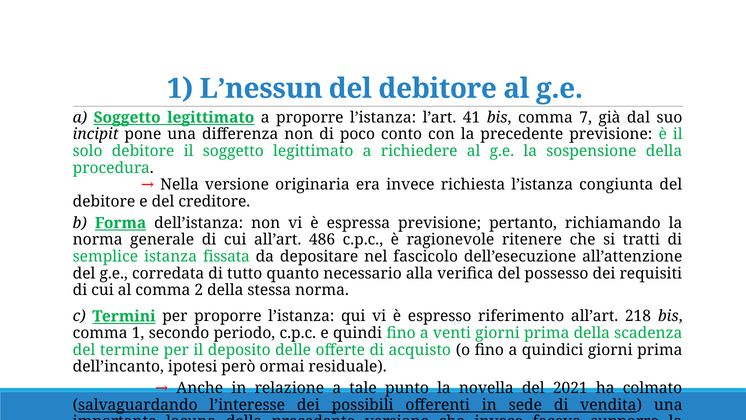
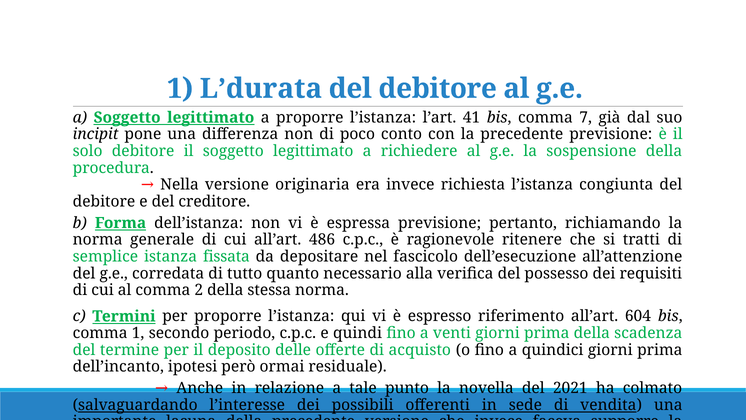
L’nessun: L’nessun -> L’durata (261, 89)
218: 218 -> 604 (638, 316)
